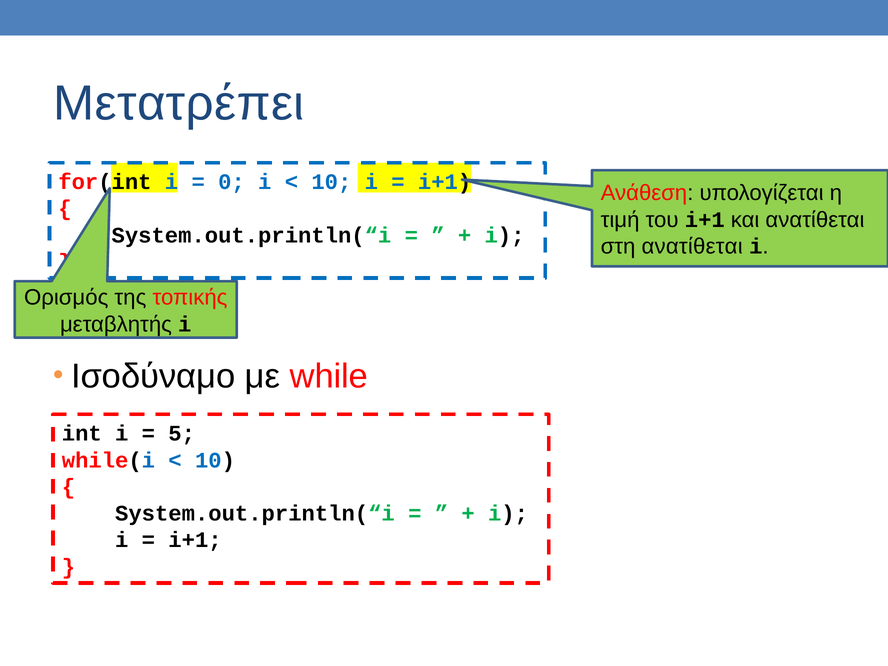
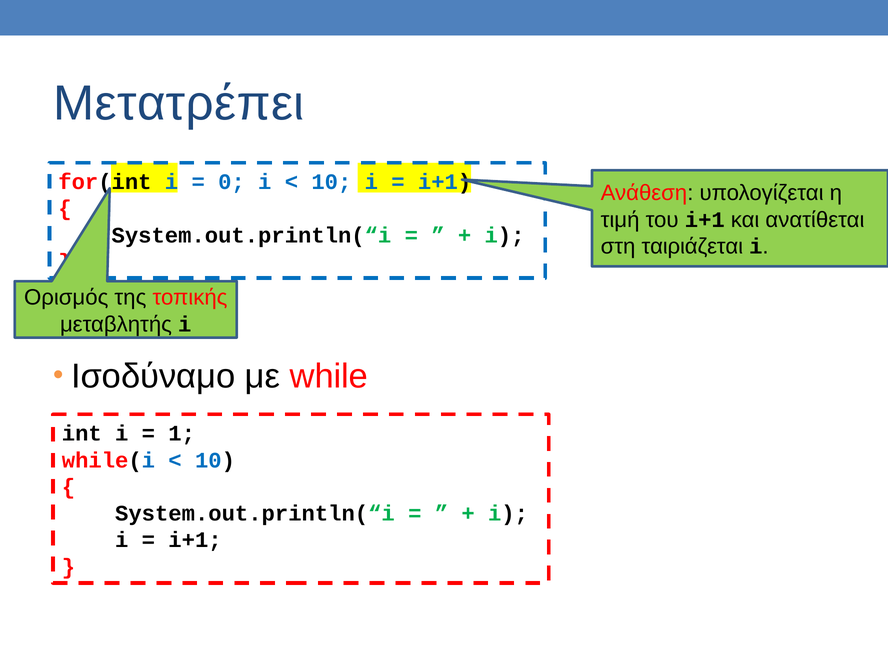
στη ανατίθεται: ανατίθεται -> ταιριάζεται (692, 246)
5: 5 -> 1 (182, 434)
